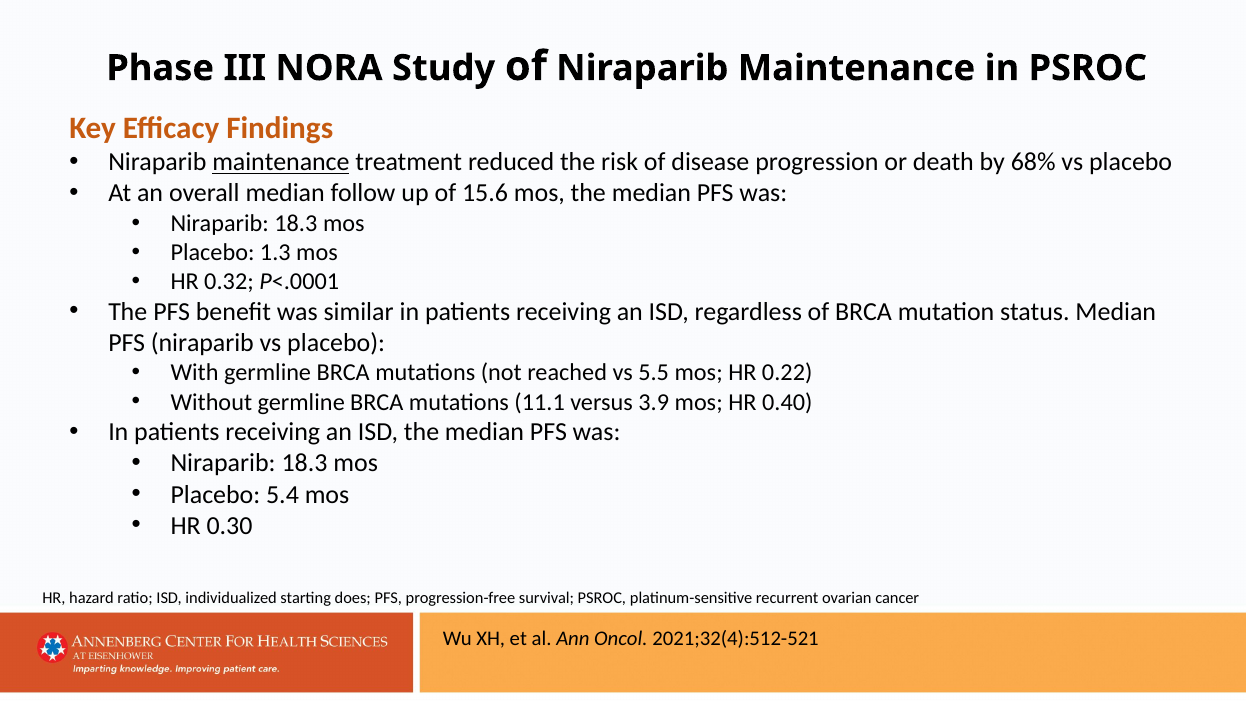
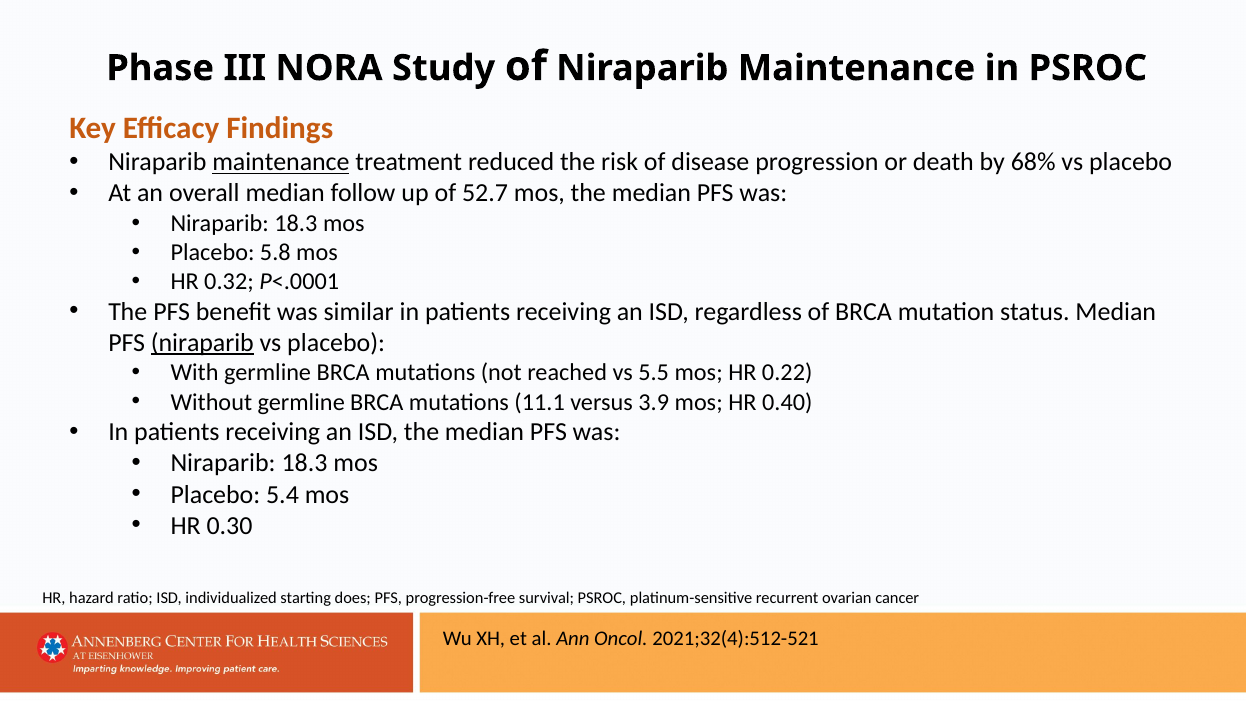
15.6: 15.6 -> 52.7 (485, 193)
1.3: 1.3 -> 5.8 (275, 252)
niraparib underline: none -> present (202, 343)
